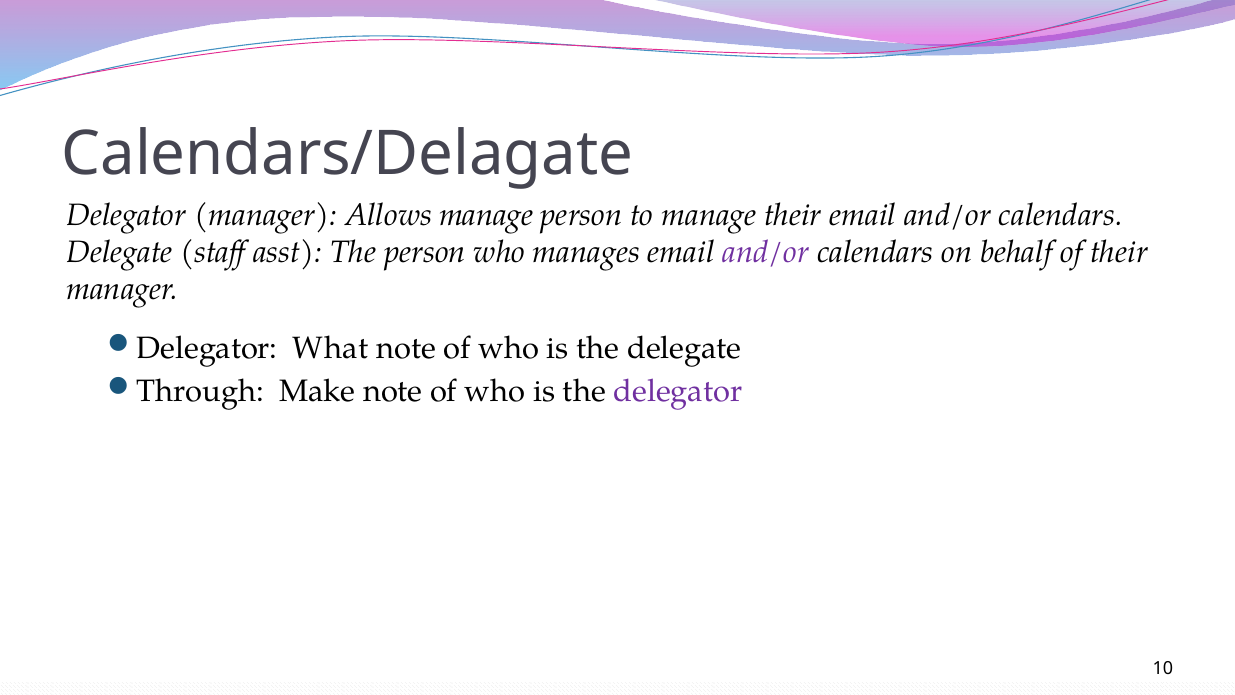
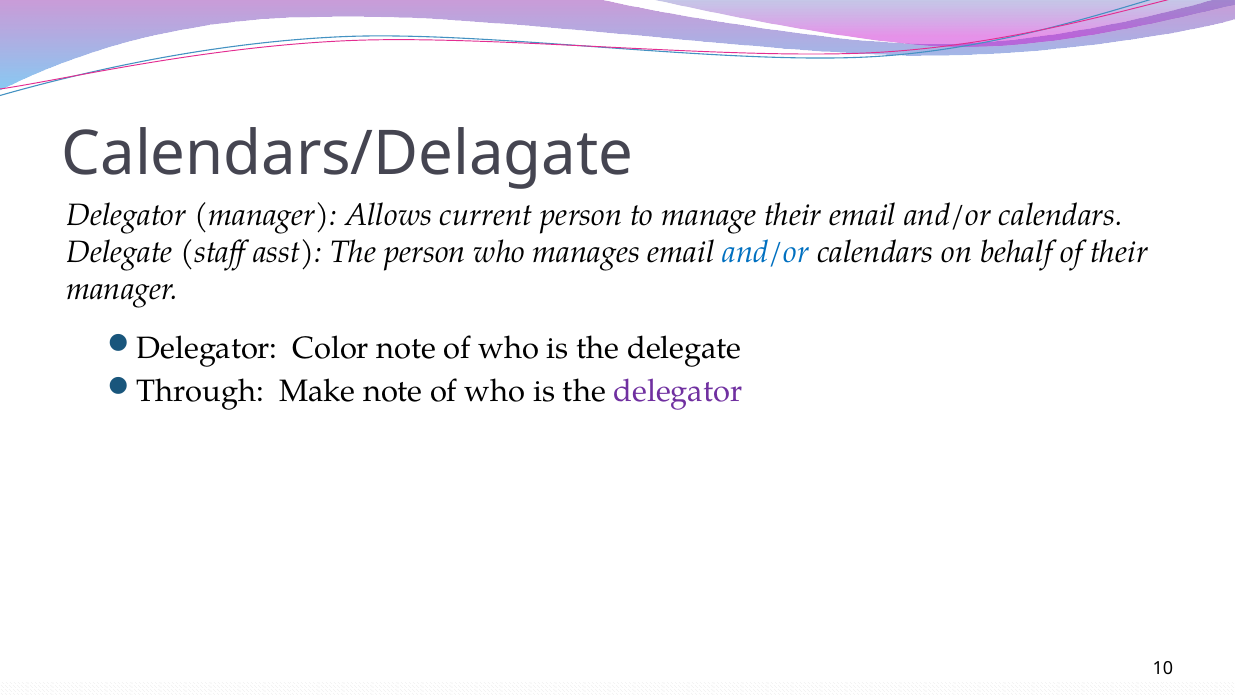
Allows manage: manage -> current (486, 216)
and/or colour: purple -> blue (766, 253)
What: What -> Color (331, 348)
